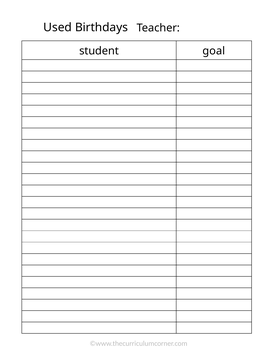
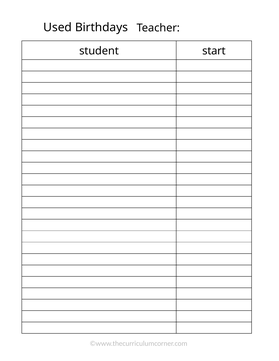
goal: goal -> start (214, 51)
